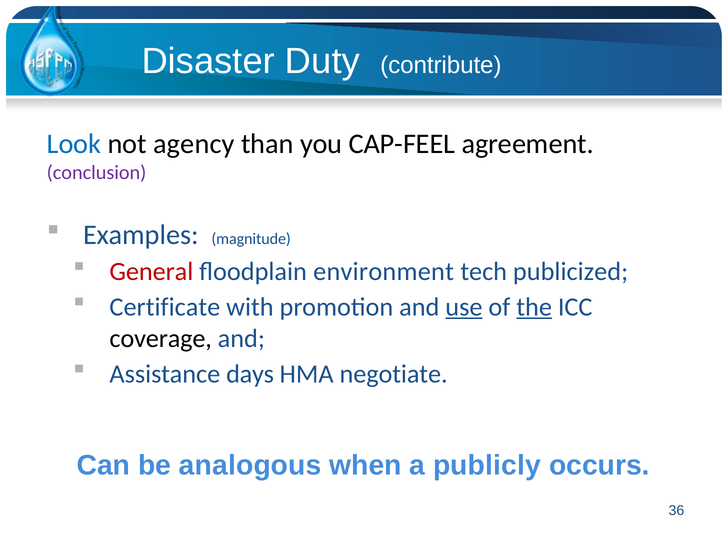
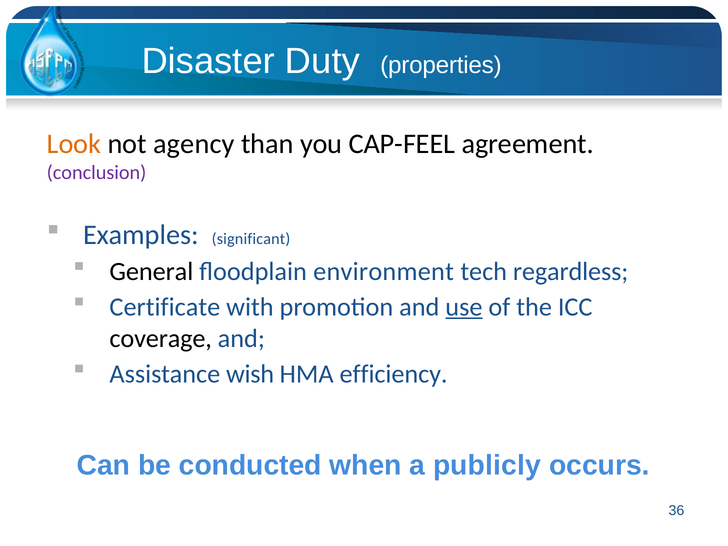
contribute: contribute -> properties (441, 65)
Look colour: blue -> orange (74, 144)
magnitude: magnitude -> significant (251, 239)
General colour: red -> black (151, 272)
publicized: publicized -> regardless (571, 272)
the underline: present -> none (534, 307)
days: days -> wish (250, 374)
negotiate: negotiate -> efficiency (394, 374)
analogous: analogous -> conducted (250, 465)
